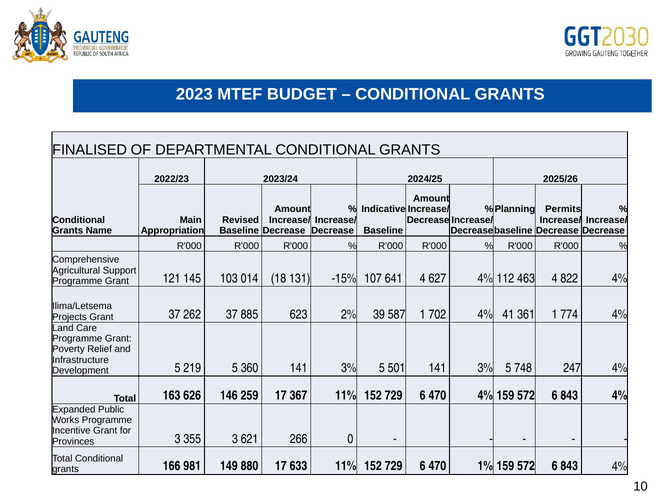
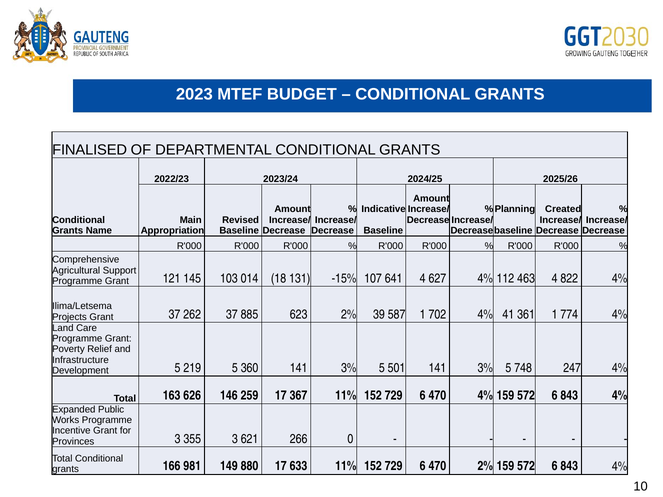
Permits: Permits -> Created (563, 209)
470 1%: 1% -> 2% (485, 466)
